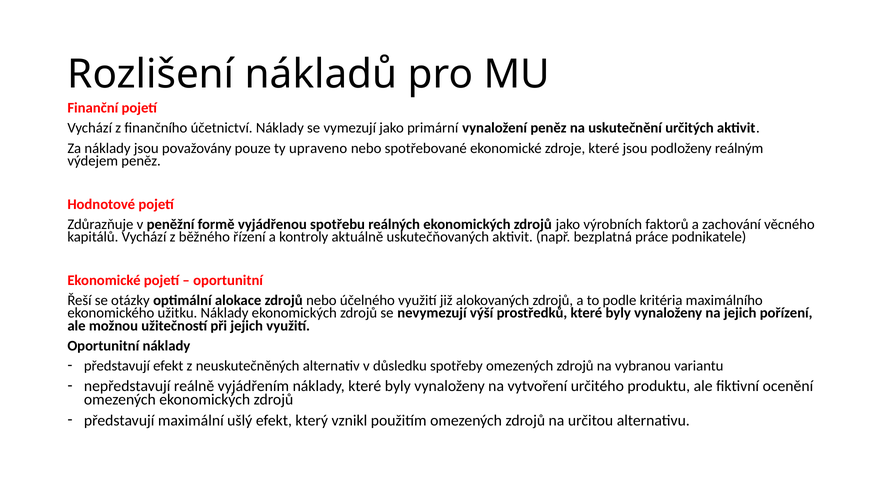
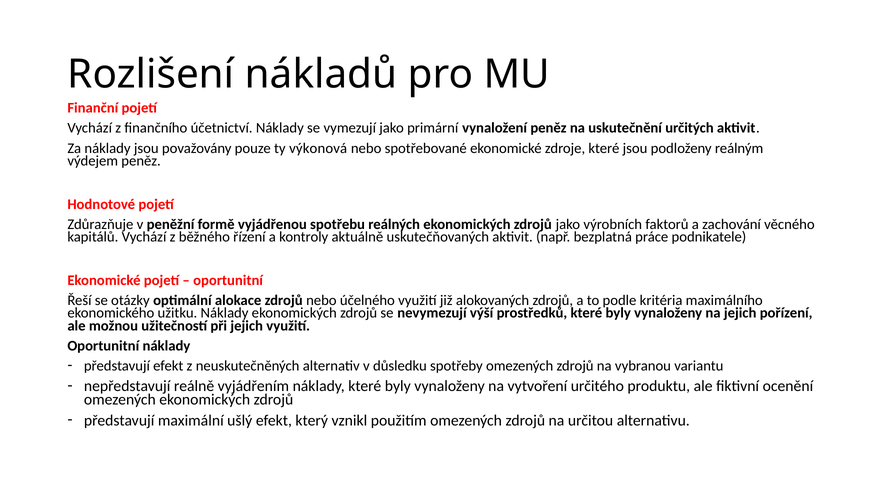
upraveno: upraveno -> výkonová (318, 148)
